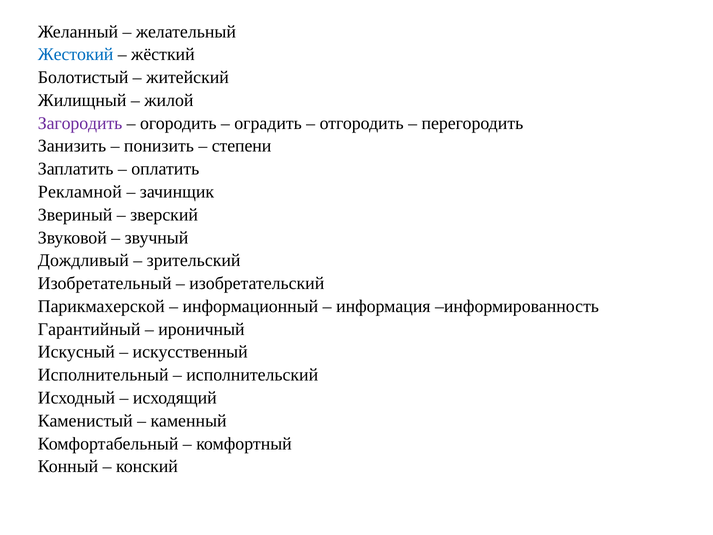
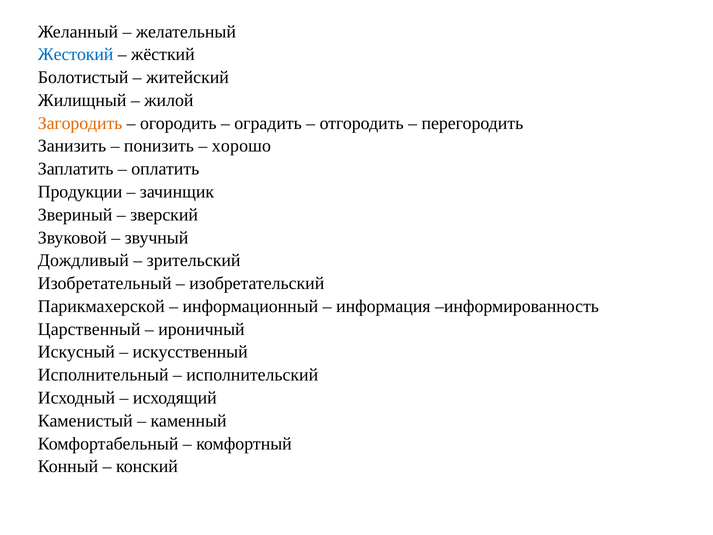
Загородить colour: purple -> orange (80, 123)
степени: степени -> хорошо (241, 146)
Рекламной: Рекламной -> Продукции (80, 192)
Гарантийный: Гарантийный -> Царственный (89, 329)
